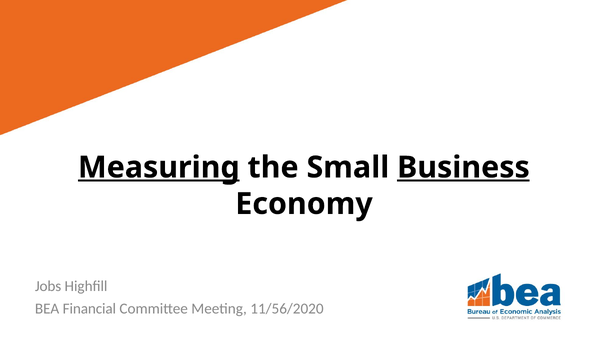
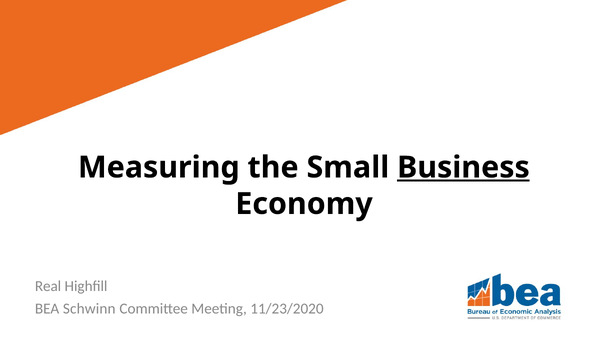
Measuring underline: present -> none (159, 167)
Jobs: Jobs -> Real (48, 286)
Financial: Financial -> Schwinn (89, 309)
11/56/2020: 11/56/2020 -> 11/23/2020 (287, 309)
